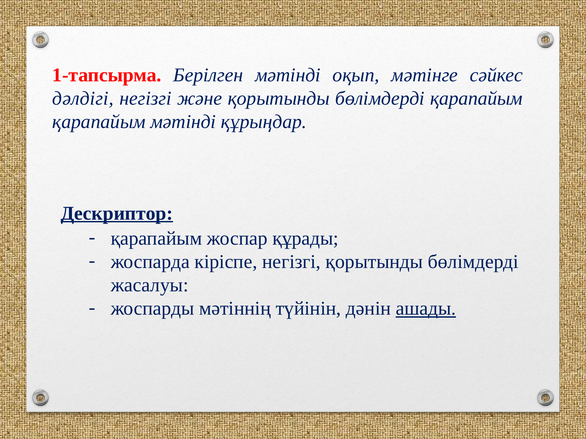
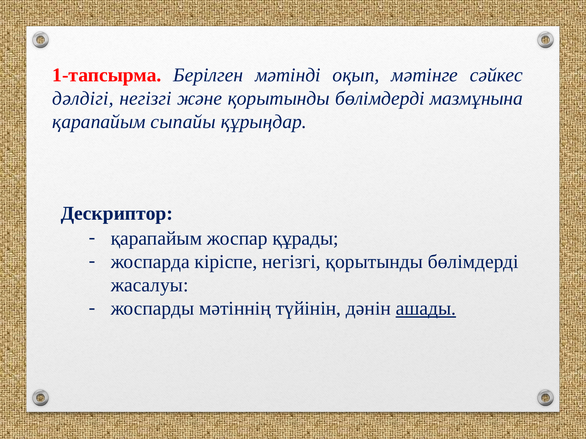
бөлімдерді қарапайым: қарапайым -> мазмұнына (476, 98)
қарапайым мәтінді: мәтінді -> сыпайы (183, 122)
Дескриптор underline: present -> none (117, 214)
